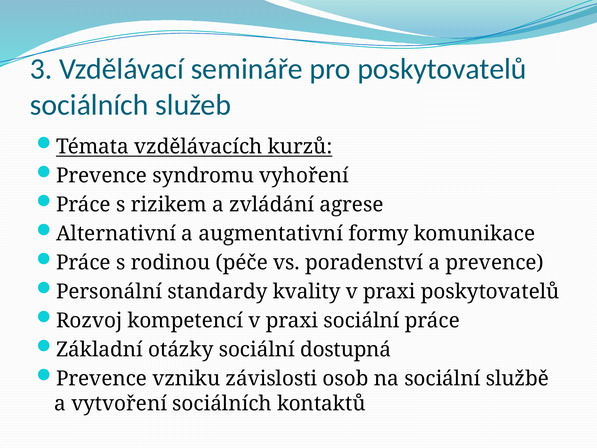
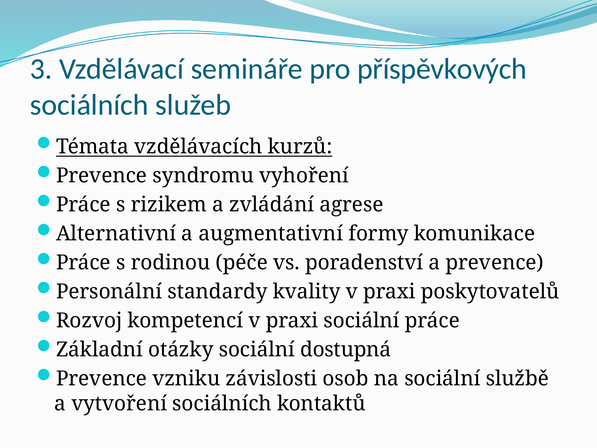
pro poskytovatelů: poskytovatelů -> příspěvkových (442, 69)
